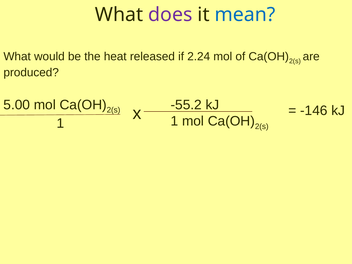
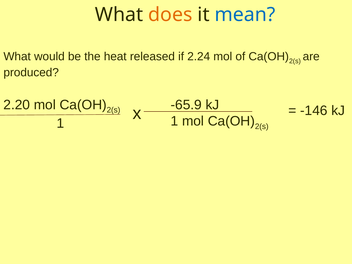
does colour: purple -> orange (170, 15)
5.00: 5.00 -> 2.20 (17, 105)
-55.2: -55.2 -> -65.9 (186, 105)
